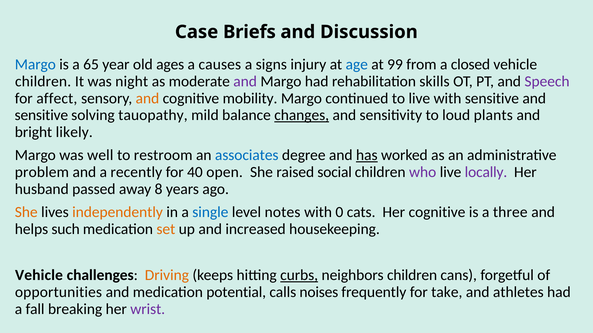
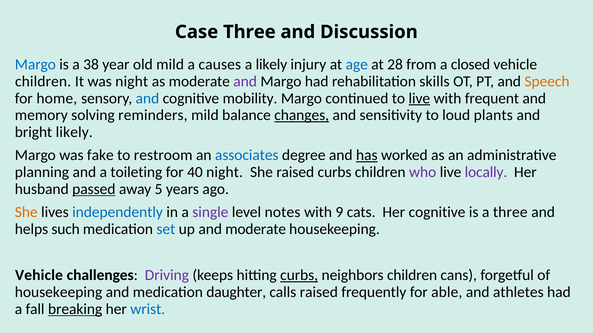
Case Briefs: Briefs -> Three (249, 32)
65: 65 -> 38 (91, 65)
old ages: ages -> mild (170, 65)
a signs: signs -> likely (271, 65)
99: 99 -> 28 (395, 65)
Speech colour: purple -> orange (547, 81)
affect: affect -> home (57, 98)
and colour: orange -> blue (147, 98)
live underline: none -> present (419, 98)
with sensitive: sensitive -> frequent (492, 98)
sensitive: sensitive -> memory (41, 115)
tauopathy: tauopathy -> reminders (153, 115)
well: well -> fake (100, 155)
problem: problem -> planning (42, 172)
recently: recently -> toileting (136, 172)
40 open: open -> night (225, 172)
raised social: social -> curbs (335, 172)
passed underline: none -> present (94, 189)
8: 8 -> 5 (159, 189)
independently colour: orange -> blue (118, 212)
single colour: blue -> purple (210, 212)
0: 0 -> 9 (339, 212)
set colour: orange -> blue (166, 229)
and increased: increased -> moderate (256, 229)
Driving colour: orange -> purple (167, 276)
opportunities: opportunities -> housekeeping (59, 293)
potential: potential -> daughter (236, 293)
calls noises: noises -> raised (319, 293)
take: take -> able (447, 293)
breaking underline: none -> present (75, 310)
wrist colour: purple -> blue (148, 310)
